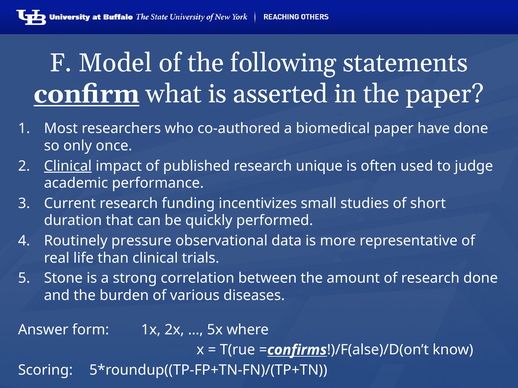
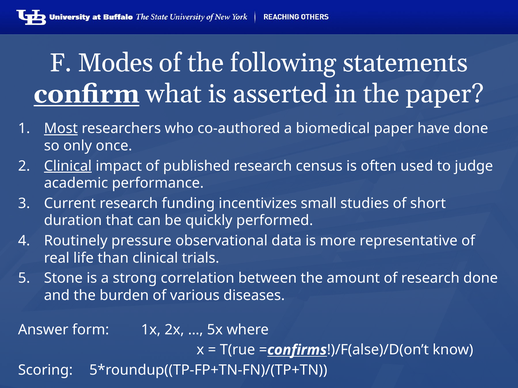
Model: Model -> Modes (116, 63)
Most underline: none -> present (61, 129)
unique: unique -> census (319, 166)
